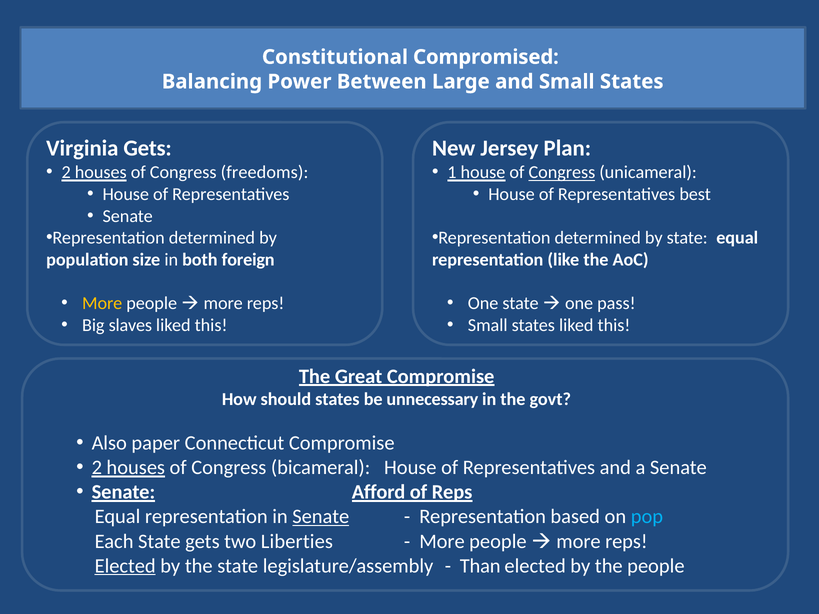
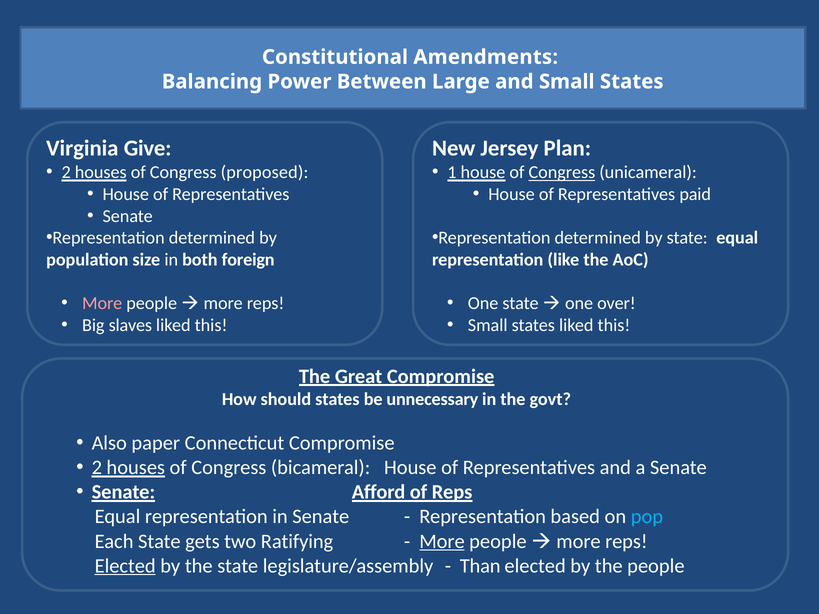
Compromised: Compromised -> Amendments (486, 57)
Virginia Gets: Gets -> Give (148, 148)
freedoms: freedoms -> proposed (265, 173)
best: best -> paid (695, 194)
More colour: yellow -> pink (102, 304)
pass: pass -> over (616, 304)
Senate underline: present -> none (321, 517)
Liberties: Liberties -> Ratifying (297, 541)
More underline: none -> present (442, 541)
